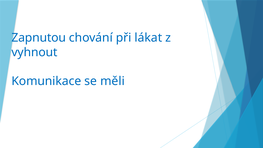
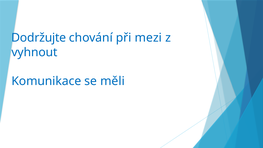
Zapnutou: Zapnutou -> Dodržujte (39, 38)
lákat: lákat -> mezi (148, 38)
